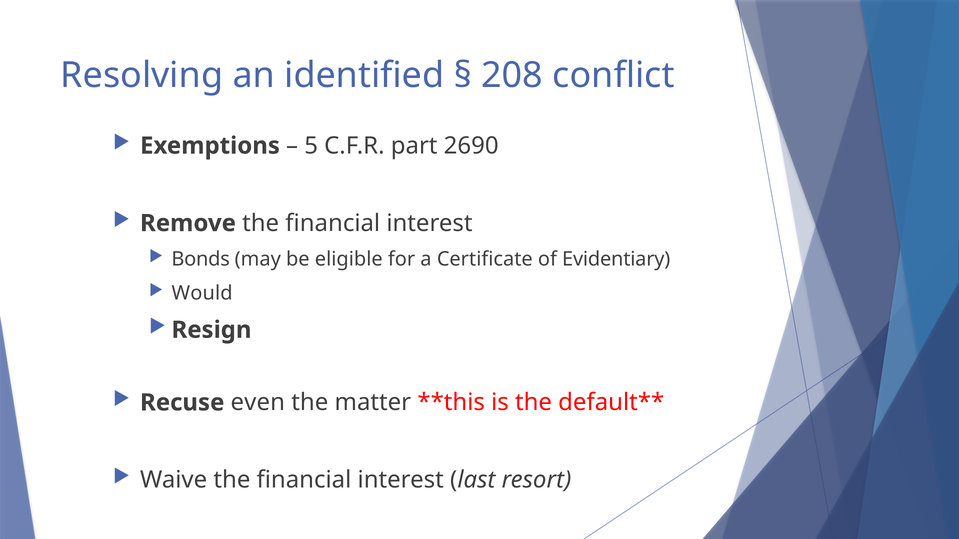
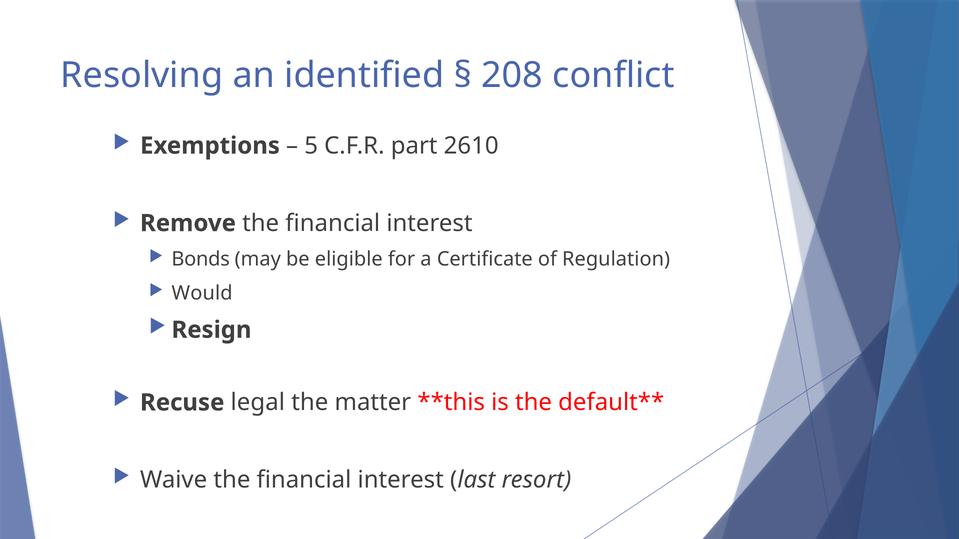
2690: 2690 -> 2610 (471, 146)
Evidentiary: Evidentiary -> Regulation (616, 259)
even: even -> legal (258, 403)
